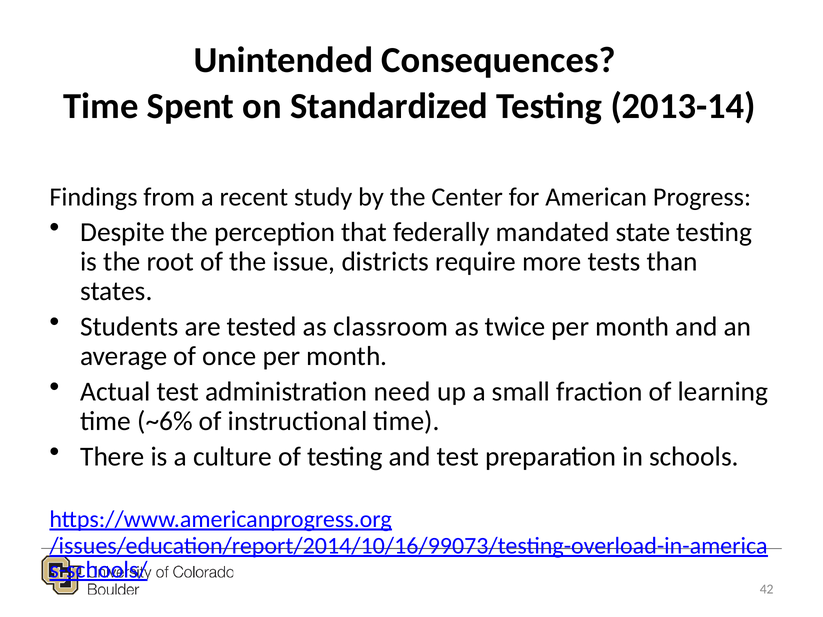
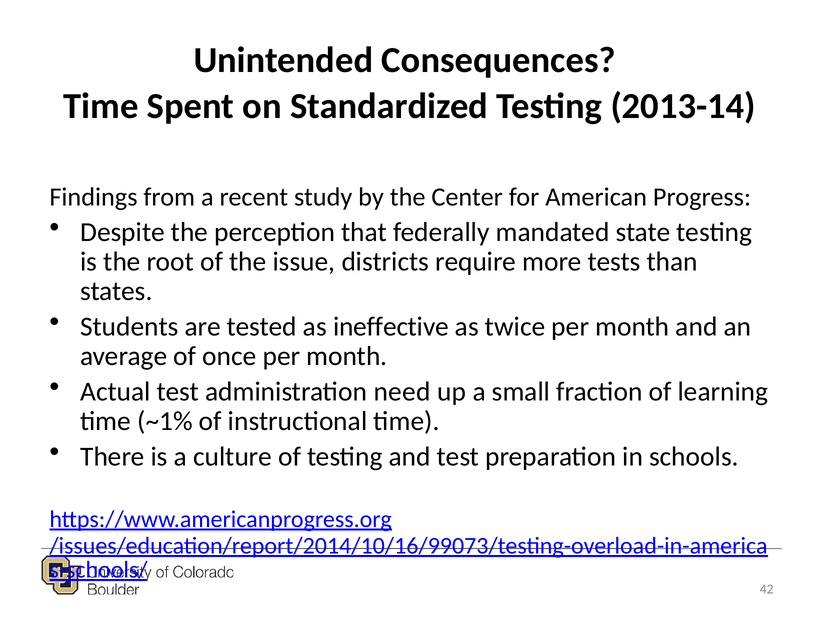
classroom: classroom -> ineffective (391, 327)
~6%: ~6% -> ~1% (165, 421)
